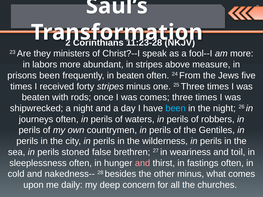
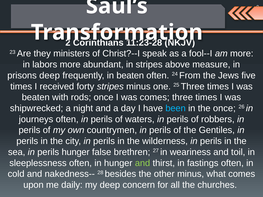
prisons been: been -> deep (50, 76)
the night: night -> once (224, 108)
perils stoned: stoned -> hunger (76, 152)
and colour: pink -> light green (143, 163)
